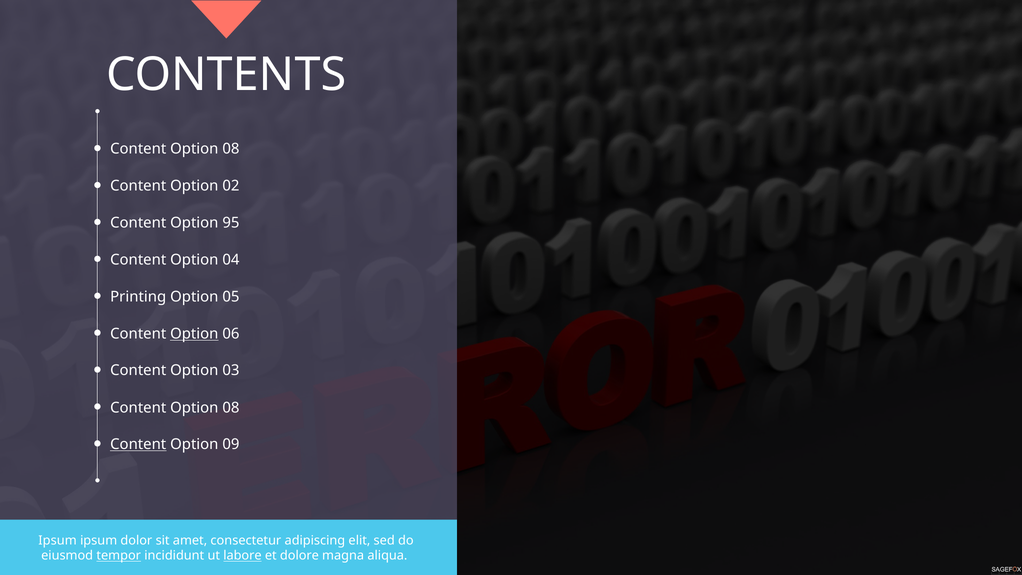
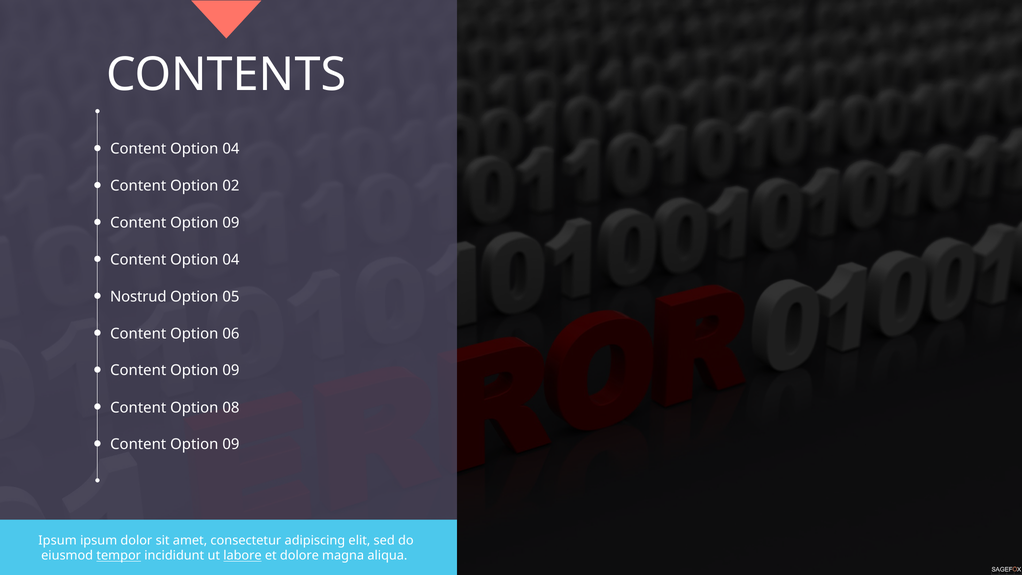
08: 08 -> 04 (231, 149)
95: 95 -> 09 (231, 223)
Printing: Printing -> Nostrud (138, 297)
Option underline: present -> none (194, 334)
03: 03 -> 09 (231, 370)
Content underline: present -> none (138, 444)
